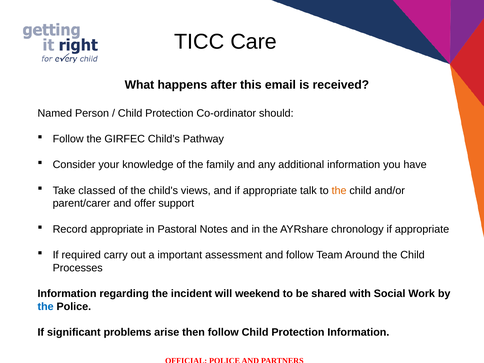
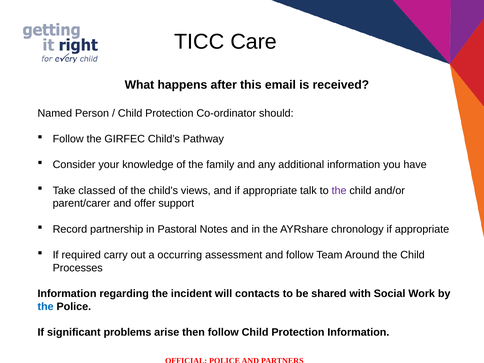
the colour: orange -> purple (339, 191)
Record appropriate: appropriate -> partnership (117, 229)
important: important -> occurring (180, 255)
weekend: weekend -> contacts (257, 294)
